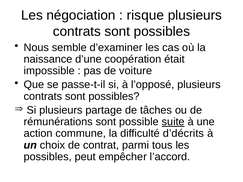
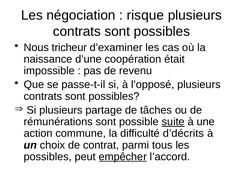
semble: semble -> tricheur (69, 48)
voiture: voiture -> revenu (136, 71)
empêcher underline: none -> present (123, 157)
